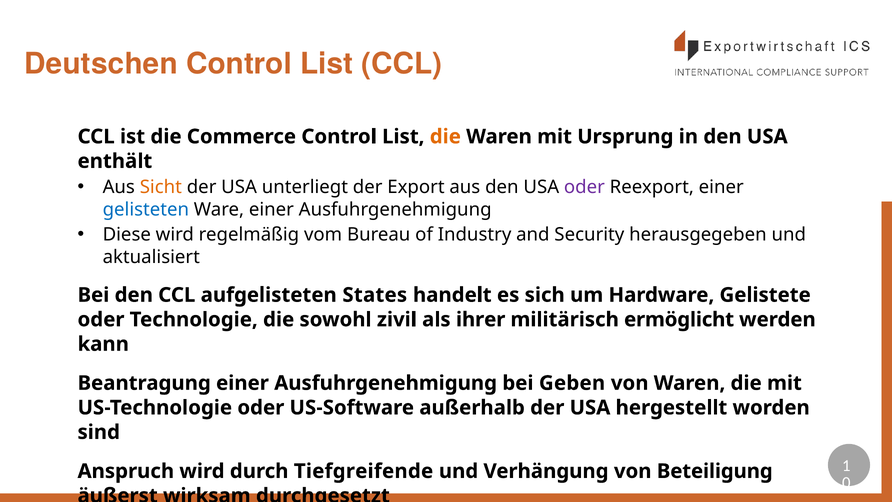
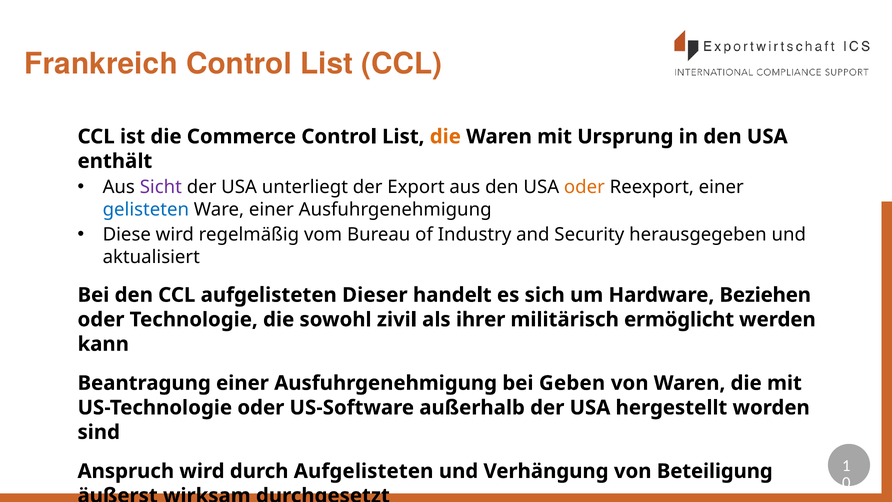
Deutschen: Deutschen -> Frankreich (101, 64)
Sicht colour: orange -> purple (161, 187)
oder colour: purple -> orange (584, 187)
States: States -> Dieser (375, 295)
Gelistete: Gelistete -> Beziehen (765, 295)
durch Tiefgreifende: Tiefgreifende -> Aufgelisteten (364, 471)
